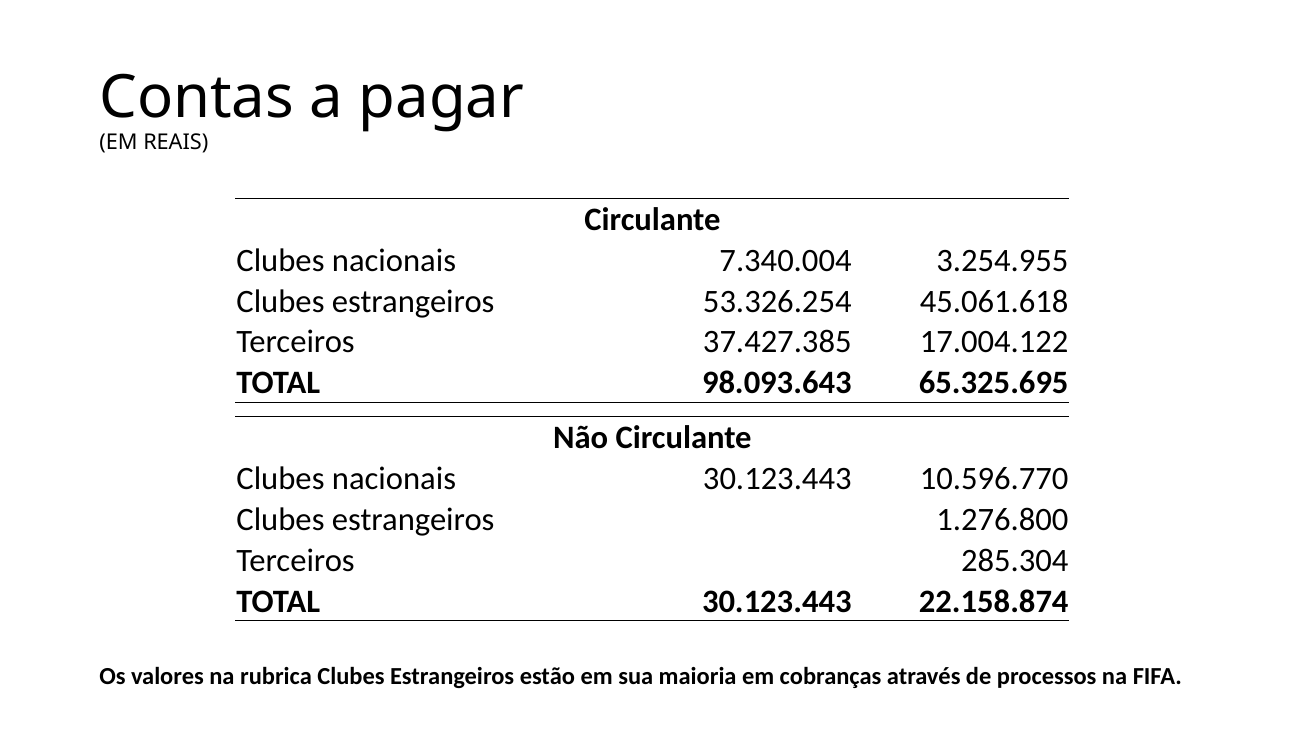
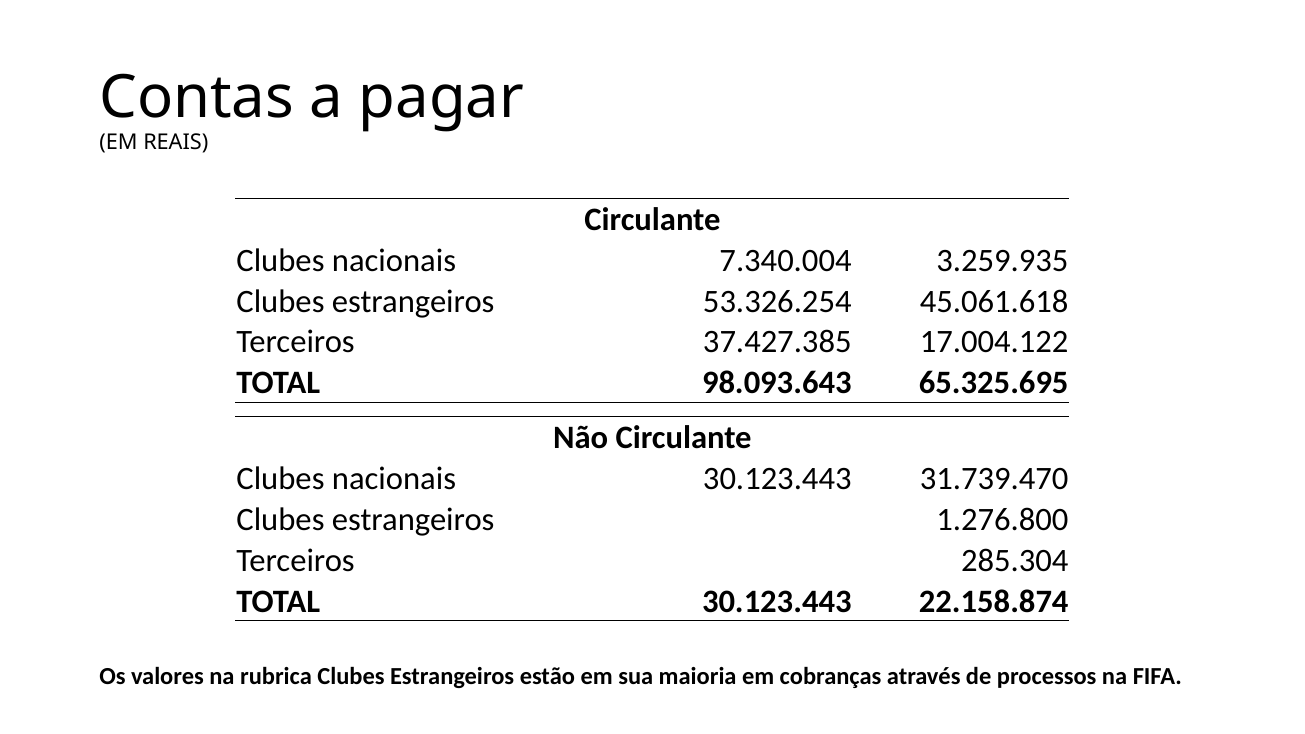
3.254.955: 3.254.955 -> 3.259.935 (1002, 261)
10.596.770: 10.596.770 -> 31.739.470 (994, 479)
